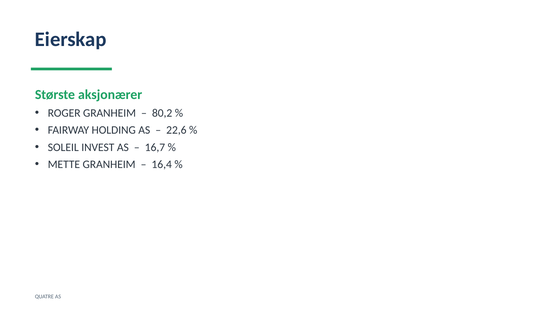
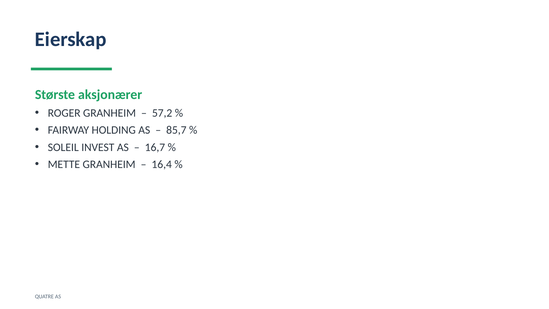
80,2: 80,2 -> 57,2 (162, 113)
22,6: 22,6 -> 85,7 (176, 130)
